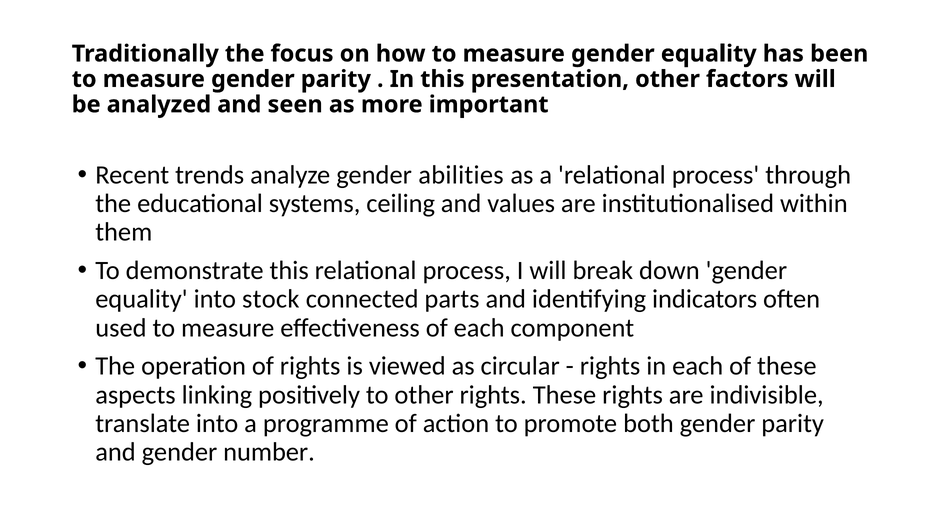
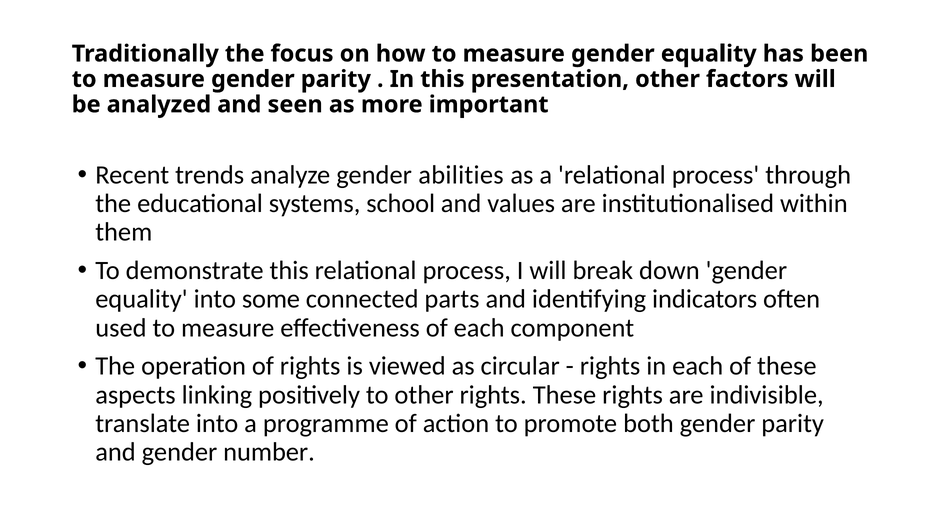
ceiling: ceiling -> school (401, 204)
stock: stock -> some (271, 299)
